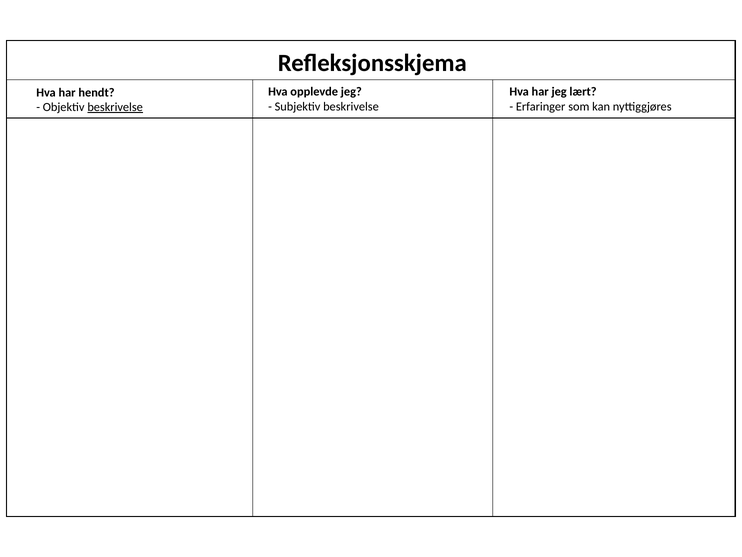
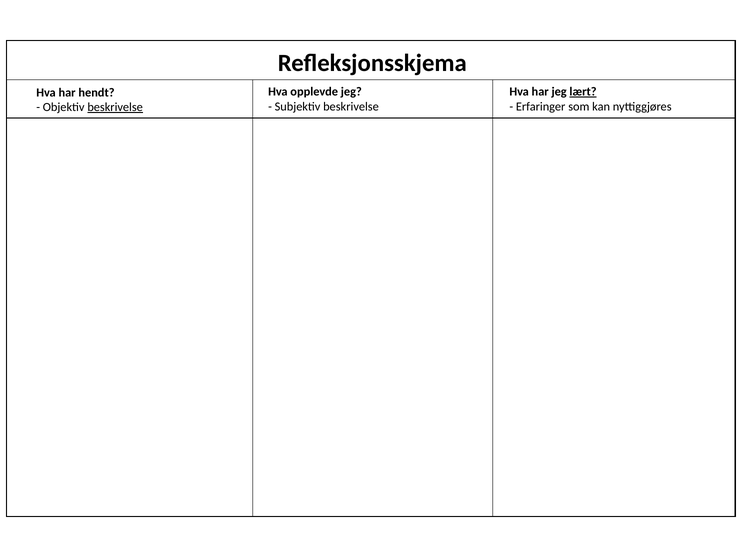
lært underline: none -> present (583, 92)
